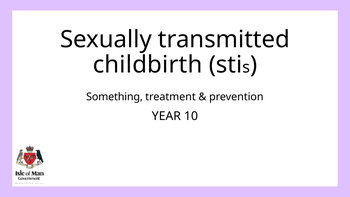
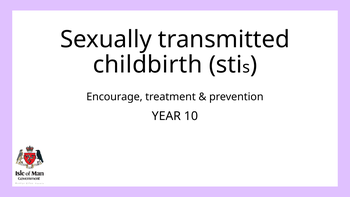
Something: Something -> Encourage (114, 97)
